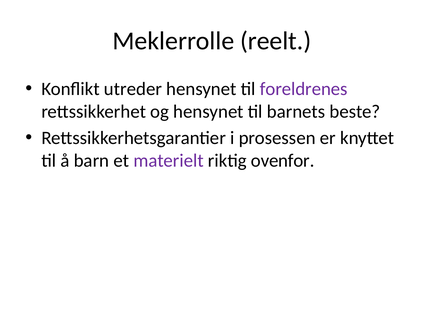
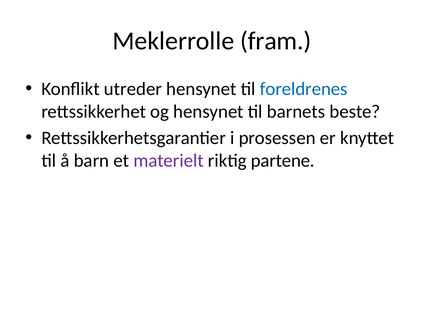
reelt: reelt -> fram (276, 41)
foreldrenes colour: purple -> blue (304, 89)
ovenfor: ovenfor -> partene (283, 161)
